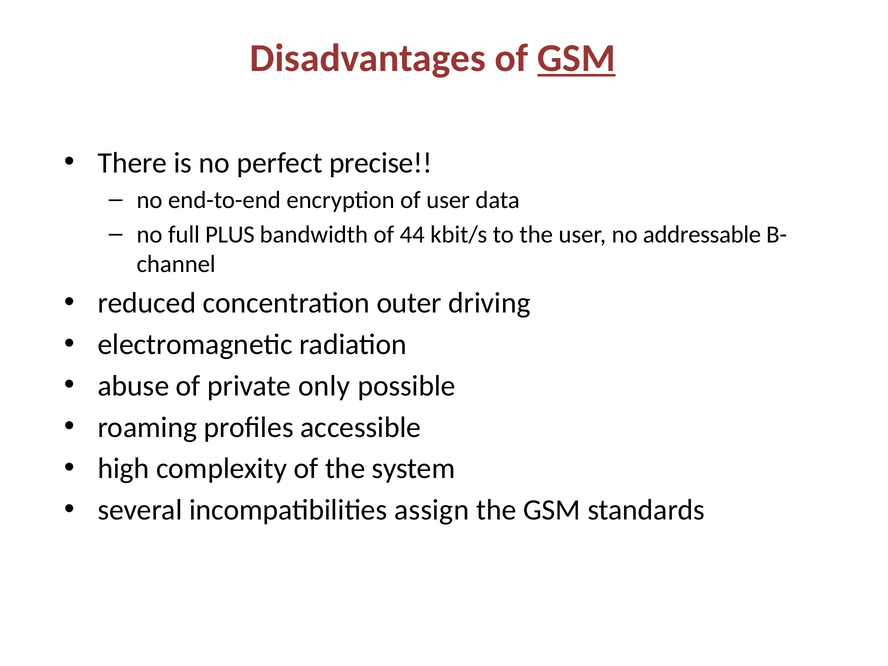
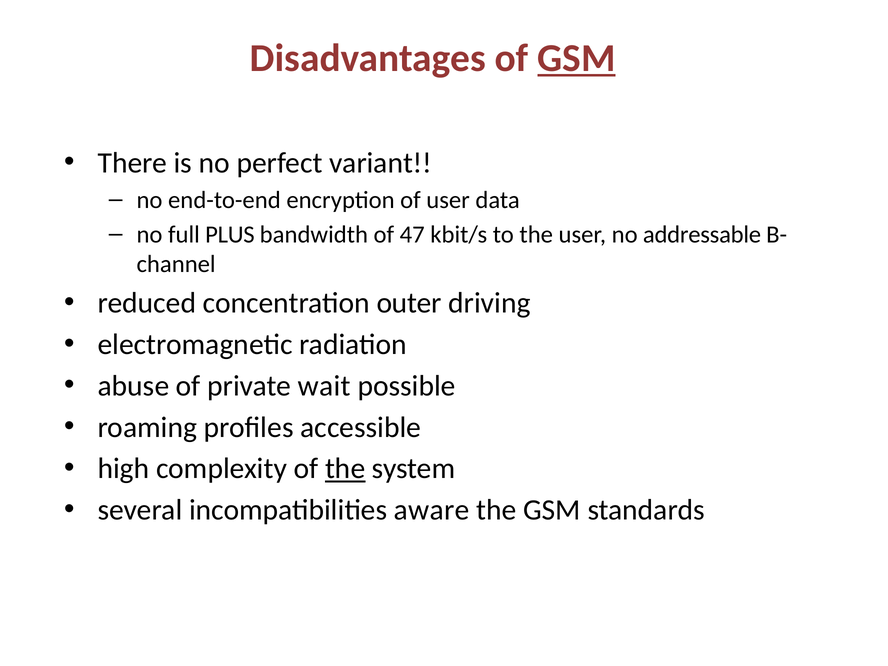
precise: precise -> variant (381, 163)
44: 44 -> 47 (412, 235)
only: only -> wait (324, 386)
the underline: none -> present (345, 469)
assign: assign -> aware (432, 510)
